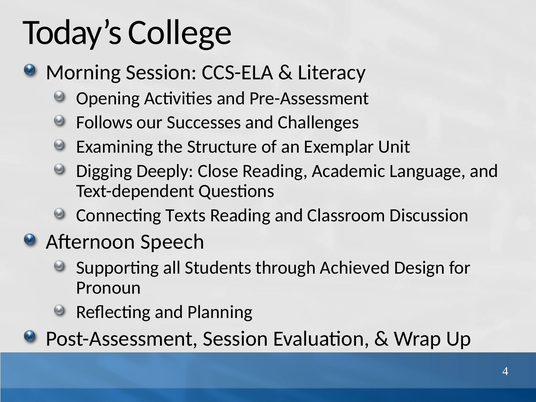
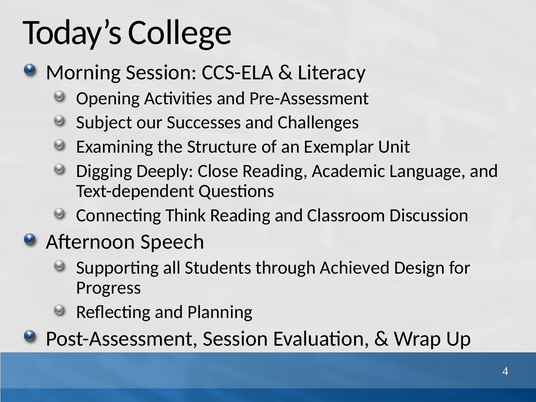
Follows: Follows -> Subject (104, 123)
Texts: Texts -> Think (186, 215)
Pronoun: Pronoun -> Progress (109, 288)
